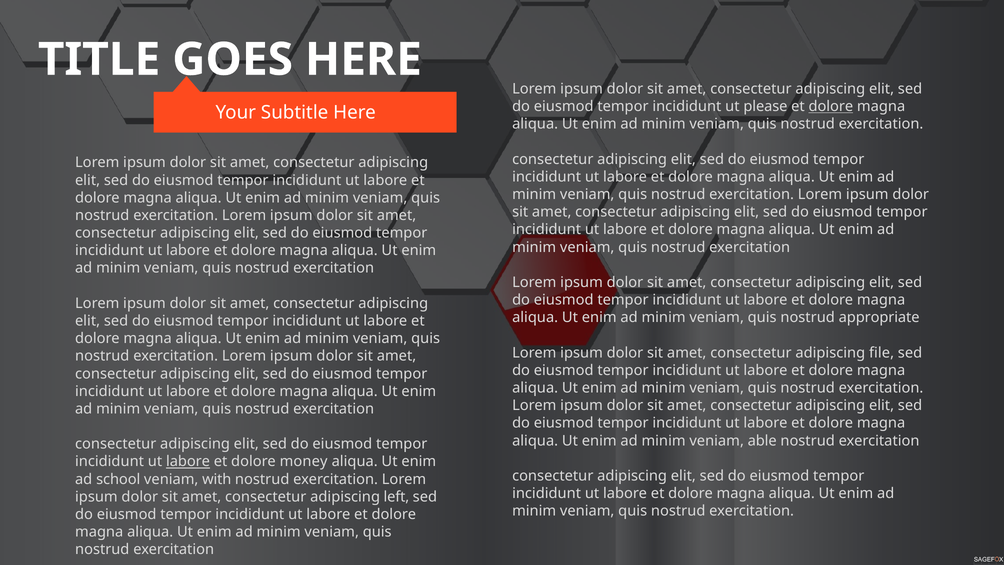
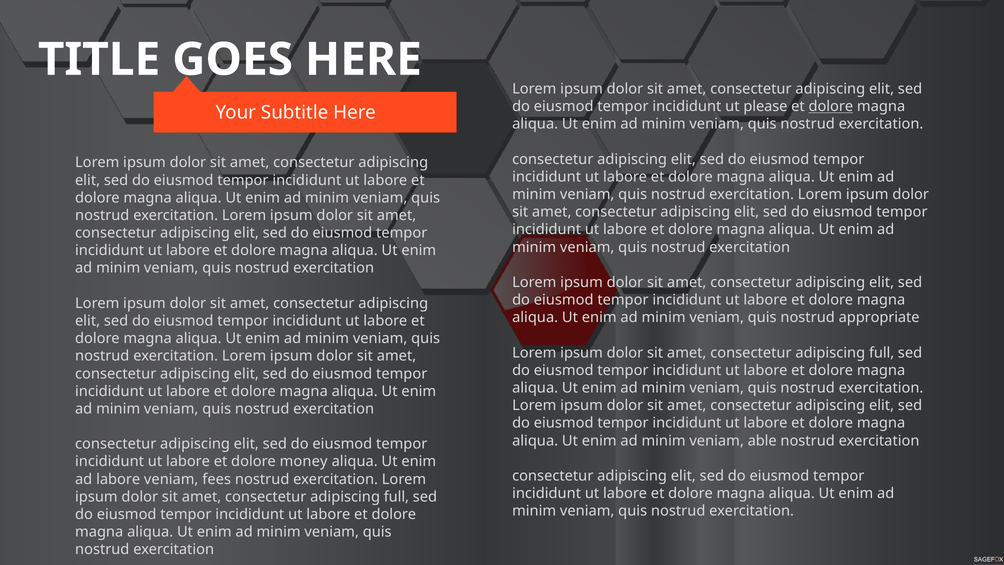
file: file -> full (882, 353)
labore underline: present -> none (188, 461)
ad school: school -> labore (118, 479)
with: with -> fees (217, 479)
left: left -> full (396, 497)
